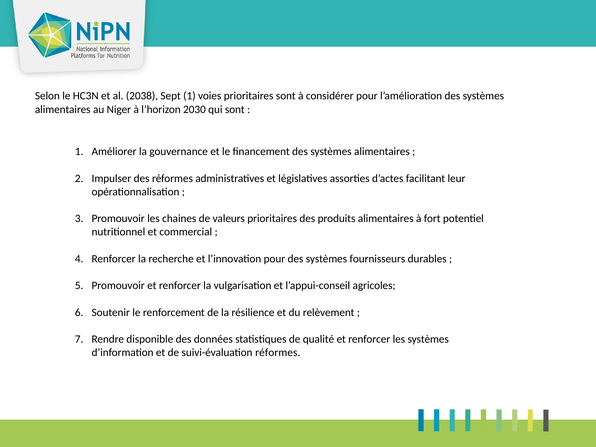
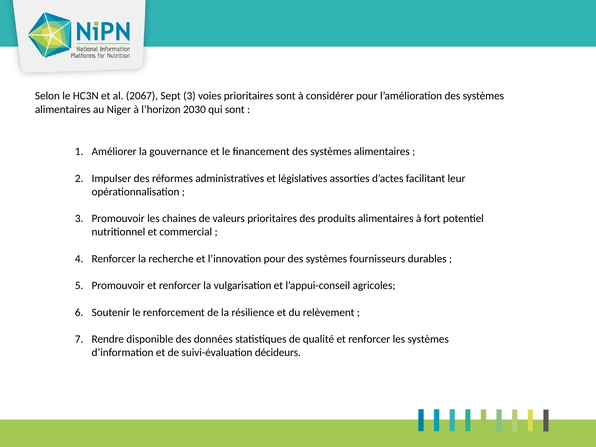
2038: 2038 -> 2067 (142, 96)
Sept 1: 1 -> 3 (189, 96)
suivi-évaluation réformes: réformes -> décideurs (278, 353)
